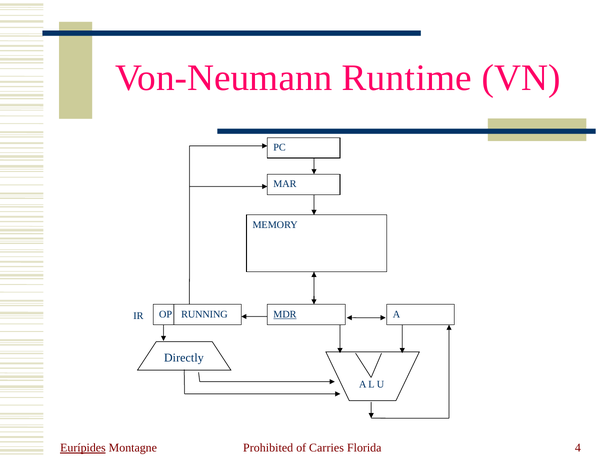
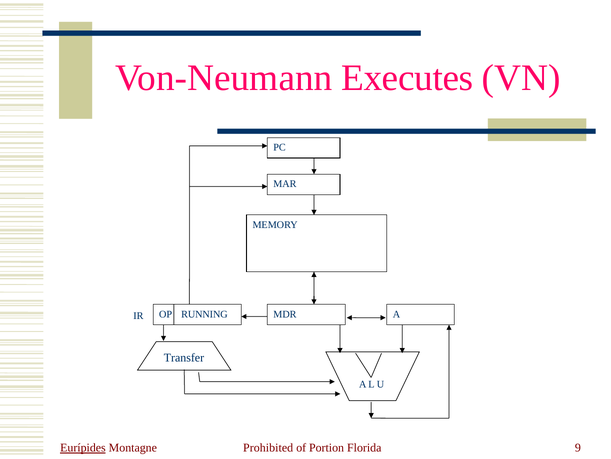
Runtime: Runtime -> Executes (407, 78)
MDR underline: present -> none (285, 314)
Directly: Directly -> Transfer (184, 357)
Carries: Carries -> Portion (327, 447)
4: 4 -> 9 (578, 447)
